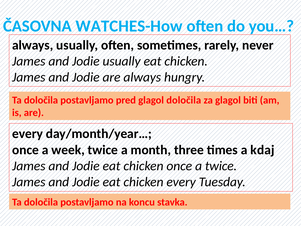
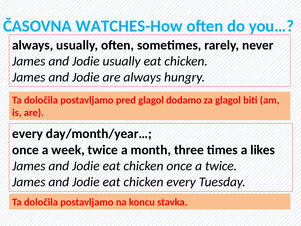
glagol določila: določila -> dodamo (184, 100)
kdaj: kdaj -> likes (263, 150)
